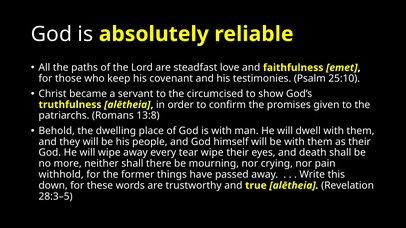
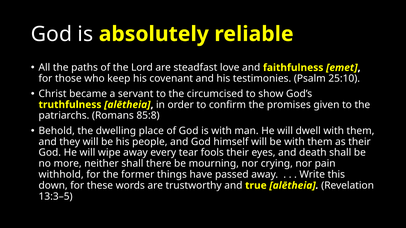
13:8: 13:8 -> 85:8 (148, 116)
tear wipe: wipe -> fools (212, 153)
28:3–5: 28:3–5 -> 13:3–5 (56, 197)
